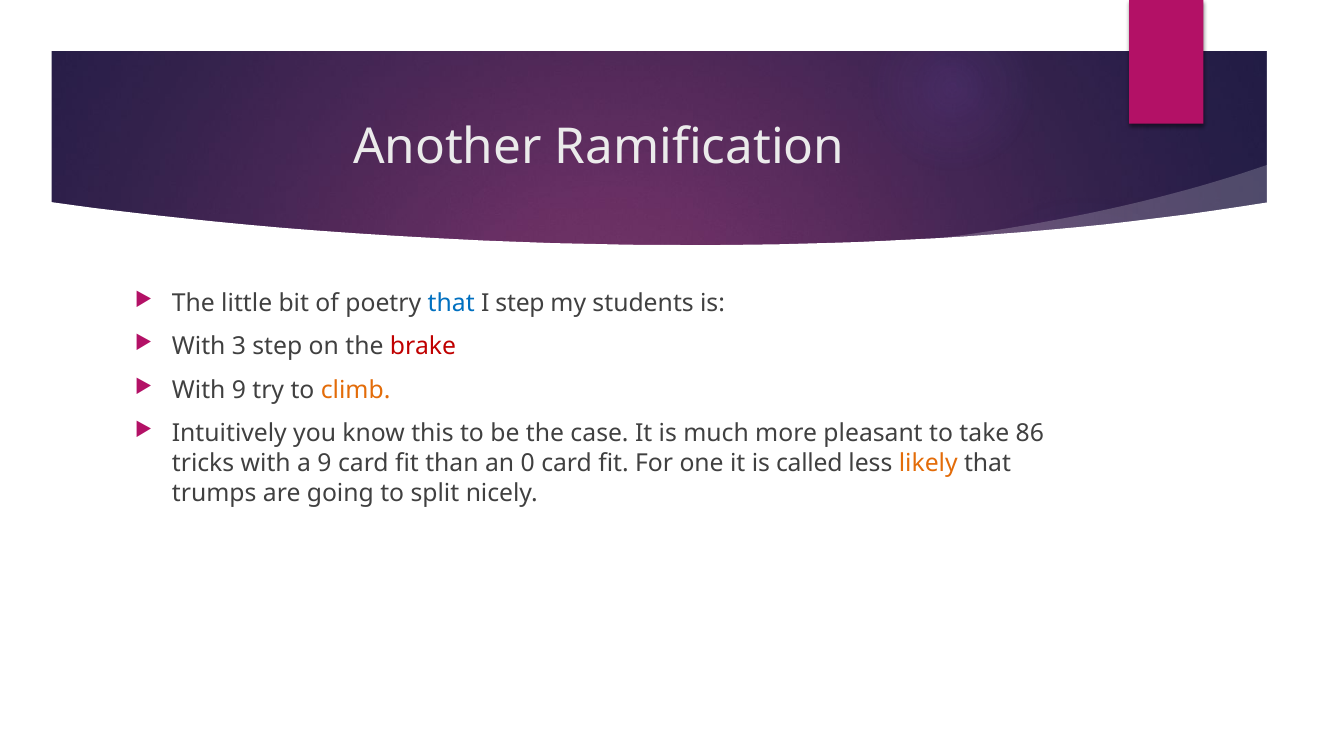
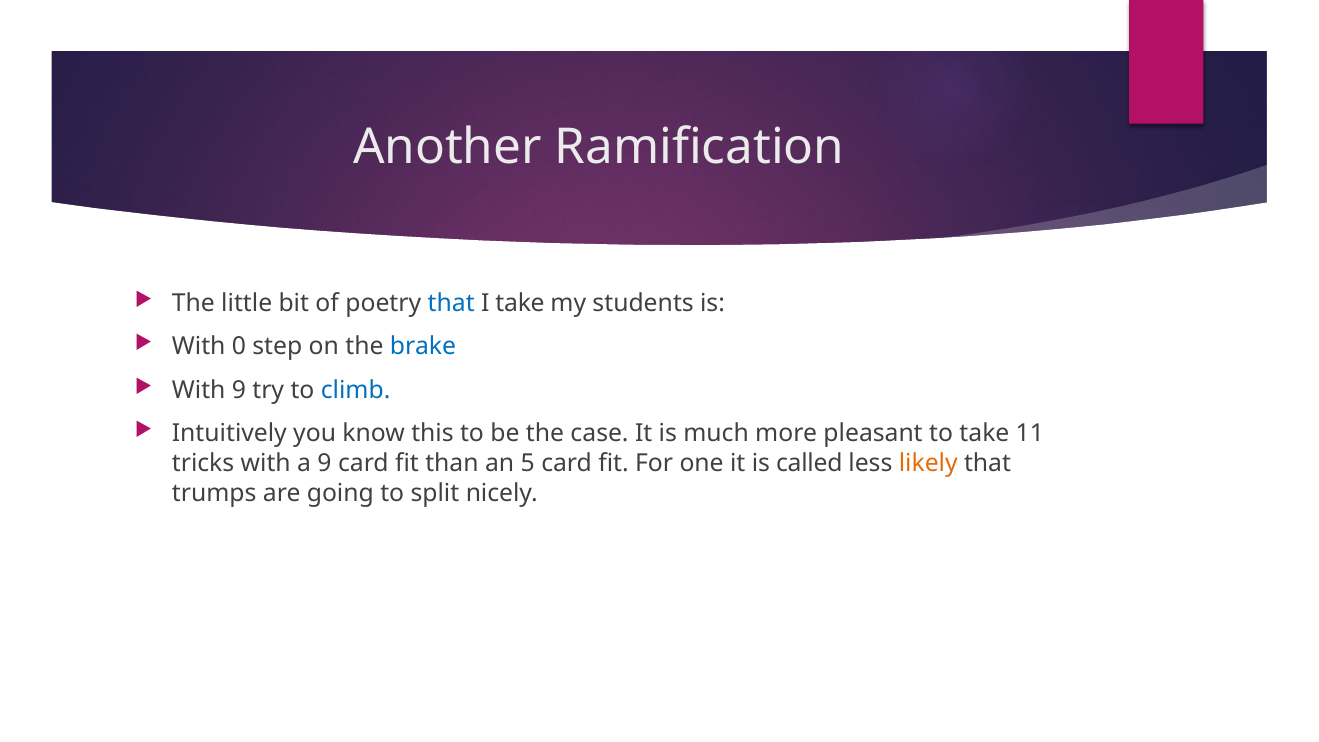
I step: step -> take (520, 303)
3: 3 -> 0 (239, 347)
brake colour: red -> blue (423, 347)
climb colour: orange -> blue (356, 390)
86: 86 -> 11 (1030, 433)
0: 0 -> 5 (528, 463)
